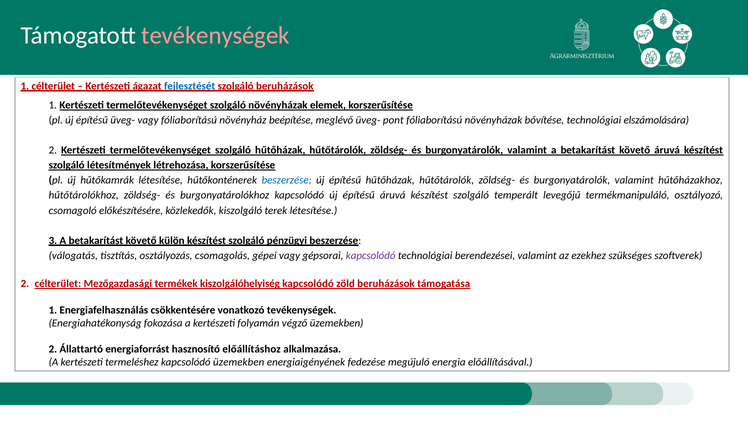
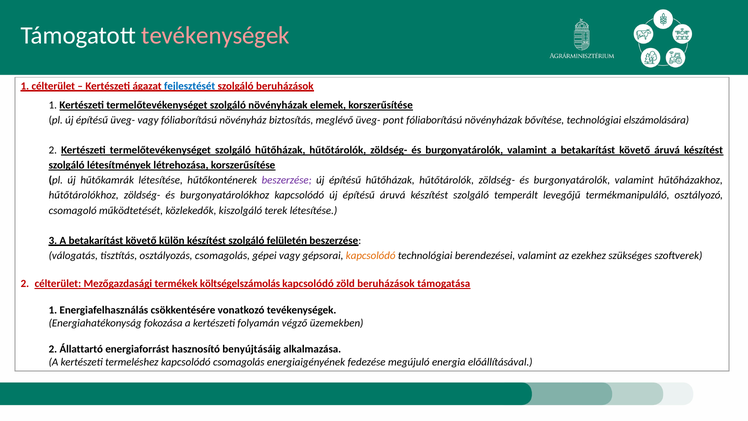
beépítése: beépítése -> biztosítás (291, 120)
beszerzése colour: blue -> purple (287, 180)
előkészítésére: előkészítésére -> működtetését (131, 210)
pénzügyi: pénzügyi -> felületén (287, 240)
kapcsolódó colour: purple -> orange (371, 255)
kiszolgálóhelyiség: kiszolgálóhelyiség -> költségelszámolás (240, 284)
előállításhoz: előállításhoz -> benyújtásáig (252, 349)
kapcsolódó üzemekben: üzemekben -> csomagolás (239, 362)
